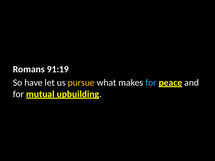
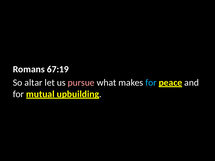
91:19: 91:19 -> 67:19 (58, 69)
have: have -> altar (33, 83)
pursue colour: yellow -> pink (81, 83)
